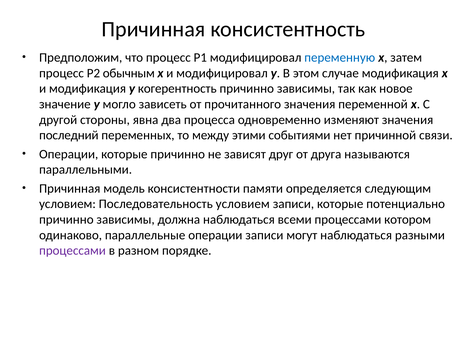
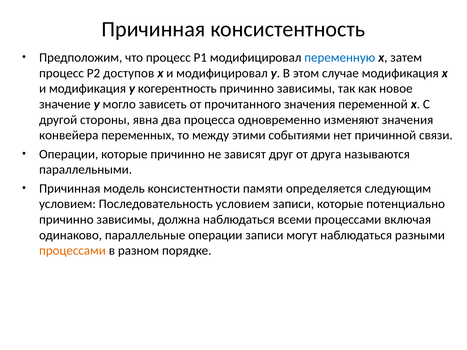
обычным: обычным -> доступов (129, 73)
последний: последний -> конвейера (69, 135)
котором: котором -> включая (408, 220)
процессами colour: purple -> orange (72, 251)
